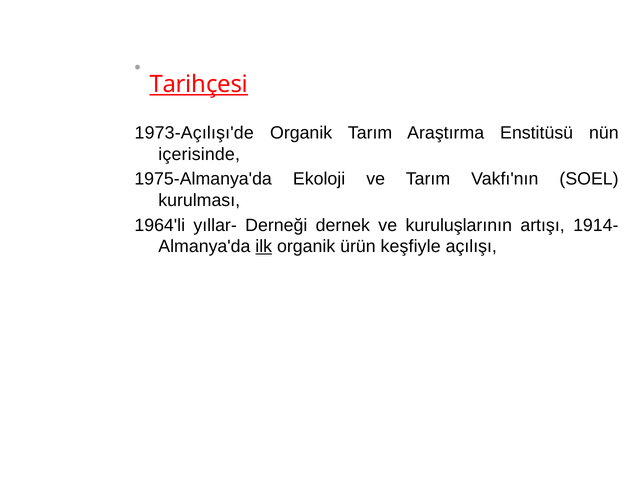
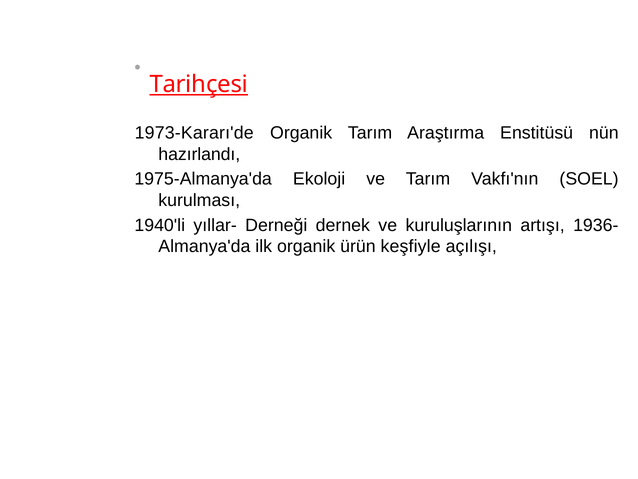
1973-Açılışı'de: 1973-Açılışı'de -> 1973-Kararı'de (194, 133)
içerisinde: içerisinde -> hazırlandı (199, 154)
1964'li: 1964'li -> 1940'li (160, 225)
1914-: 1914- -> 1936- (596, 225)
ilk underline: present -> none (264, 246)
